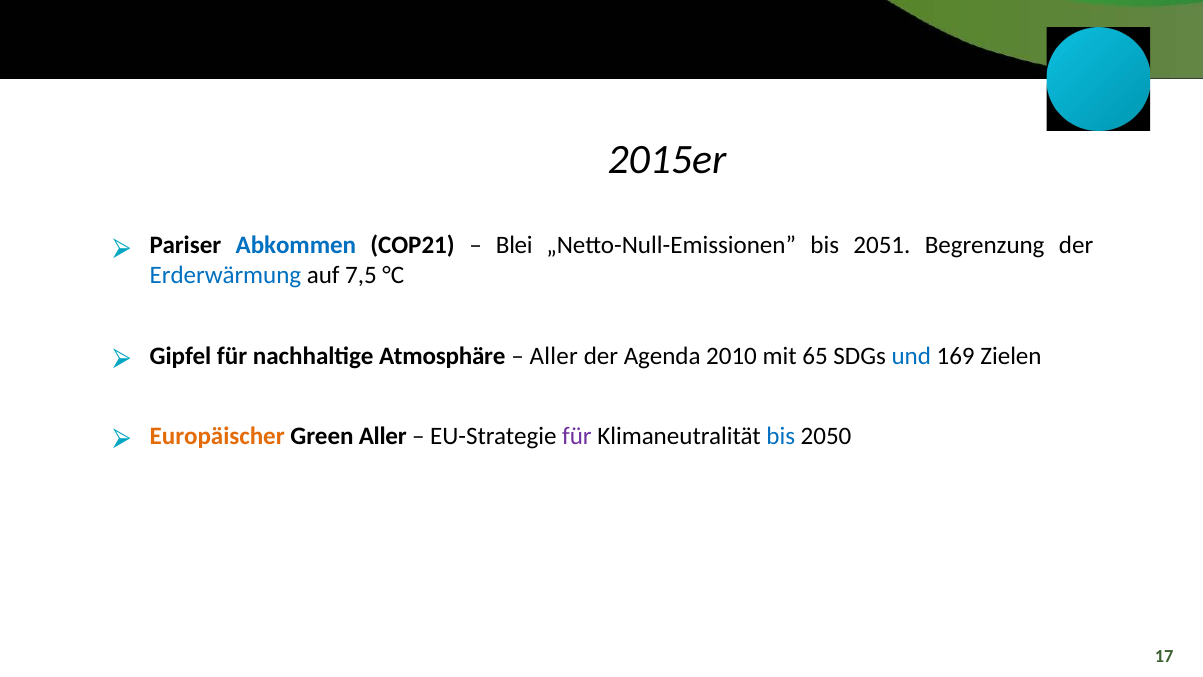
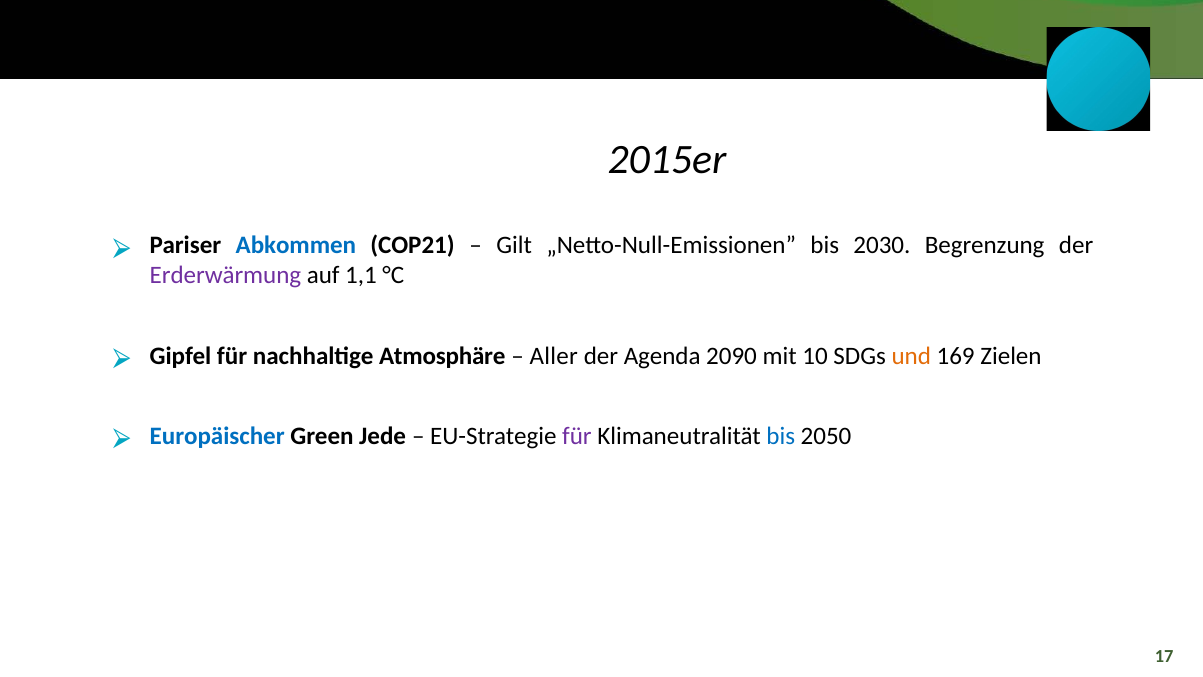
Blei: Blei -> Gilt (514, 245)
2051: 2051 -> 2030 (882, 245)
Erderwärmung colour: blue -> purple (225, 275)
7,5: 7,5 -> 1,1 (361, 275)
2010: 2010 -> 2090 (732, 356)
65: 65 -> 10 (815, 356)
und colour: blue -> orange (911, 356)
Europäischer colour: orange -> blue (217, 436)
Green Aller: Aller -> Jede (383, 436)
